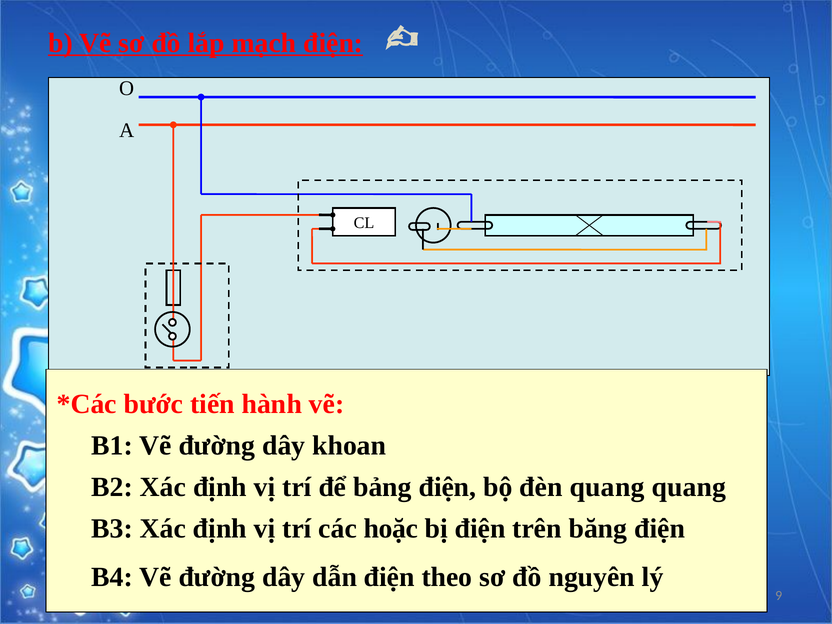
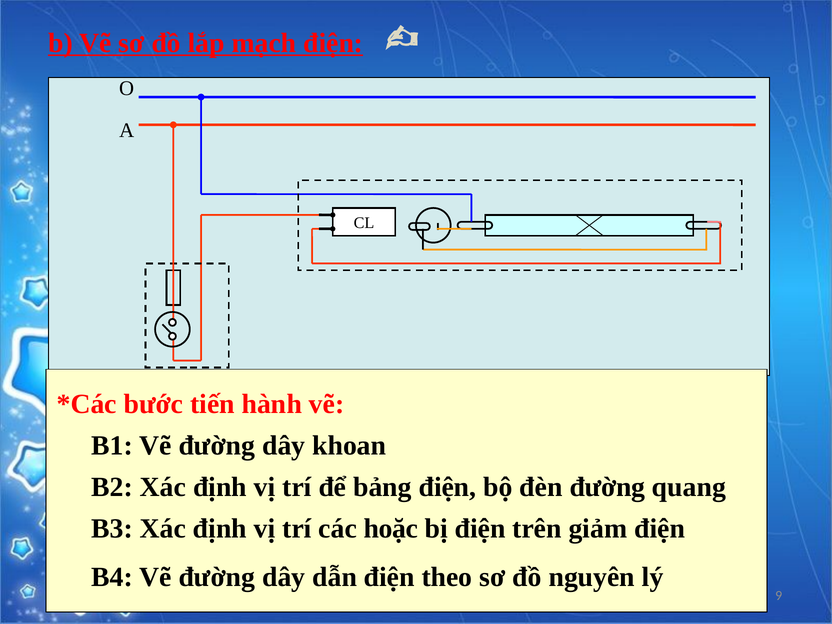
đèn quang: quang -> đường (607, 487)
băng: băng -> giảm (598, 529)
